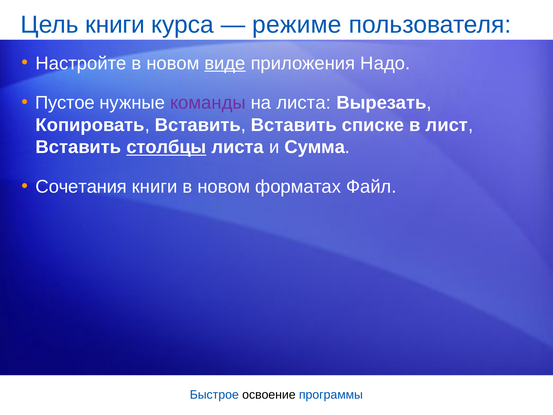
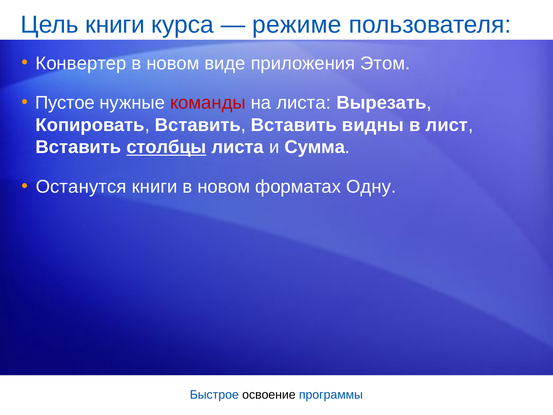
Настройте: Настройте -> Конвертер (81, 63)
виде underline: present -> none (225, 63)
Надо: Надо -> Этом (385, 63)
команды colour: purple -> red (208, 103)
списке: списке -> видны (373, 125)
Сочетания: Сочетания -> Останутся (81, 187)
Файл: Файл -> Одну (371, 187)
